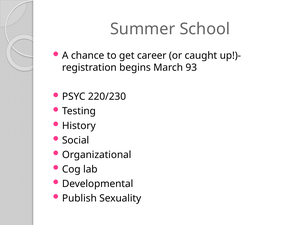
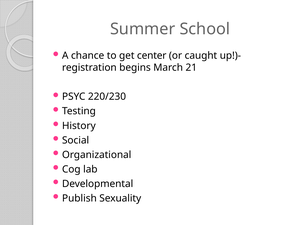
career: career -> center (152, 56)
93: 93 -> 21 (191, 68)
